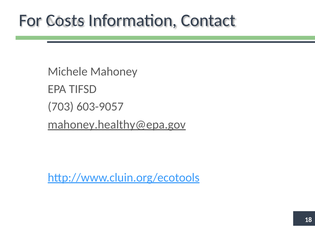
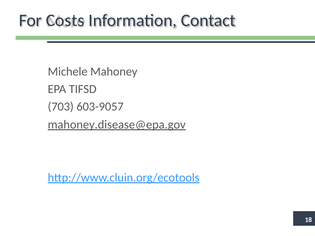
mahoney.healthy@epa.gov: mahoney.healthy@epa.gov -> mahoney.disease@epa.gov (117, 125)
